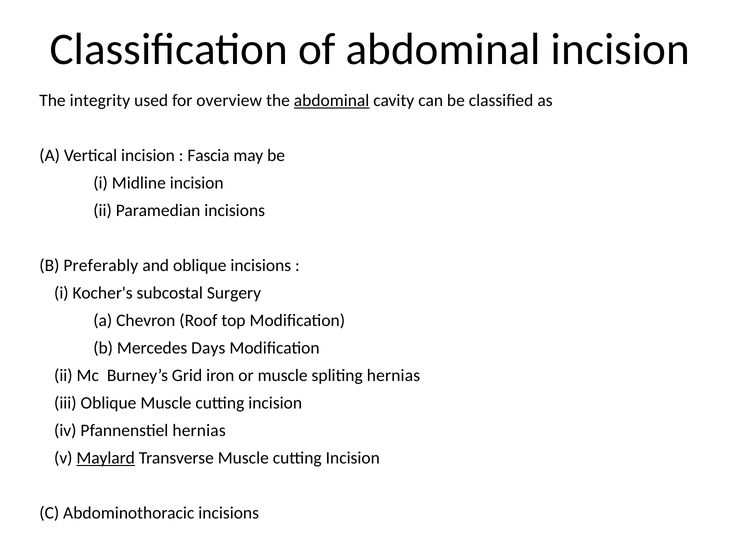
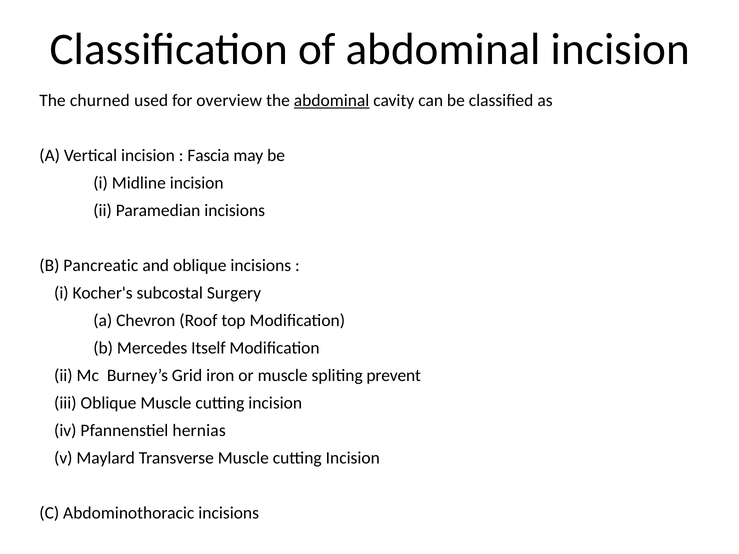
integrity: integrity -> churned (100, 100)
Preferably: Preferably -> Pancreatic (101, 266)
Days: Days -> Itself (208, 348)
spliting hernias: hernias -> prevent (394, 376)
Maylard underline: present -> none (106, 458)
